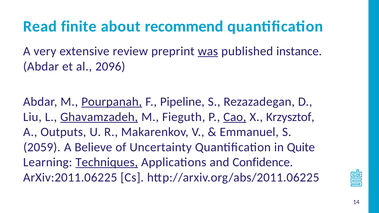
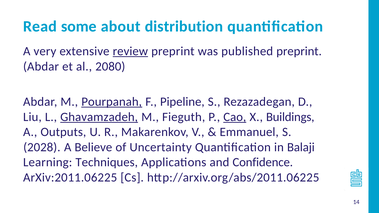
finite: finite -> some (79, 27)
recommend: recommend -> distribution (184, 27)
review underline: none -> present (130, 51)
was underline: present -> none (208, 51)
published instance: instance -> preprint (299, 51)
2096: 2096 -> 2080 (110, 66)
Krzysztof: Krzysztof -> Buildings (290, 117)
2059: 2059 -> 2028 (42, 147)
Quite: Quite -> Balaji (301, 147)
Techniques underline: present -> none (107, 162)
